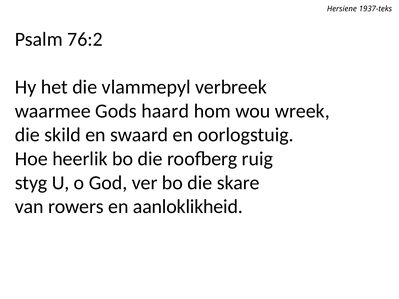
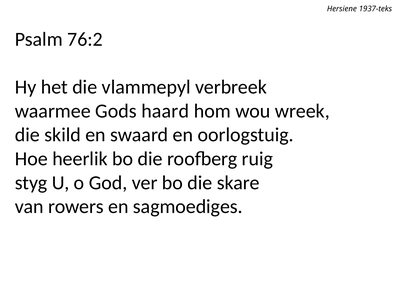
aanloklikheid: aanloklikheid -> sagmoediges (188, 207)
